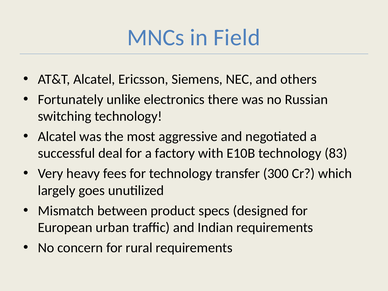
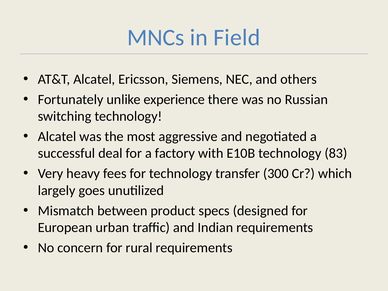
electronics: electronics -> experience (174, 99)
